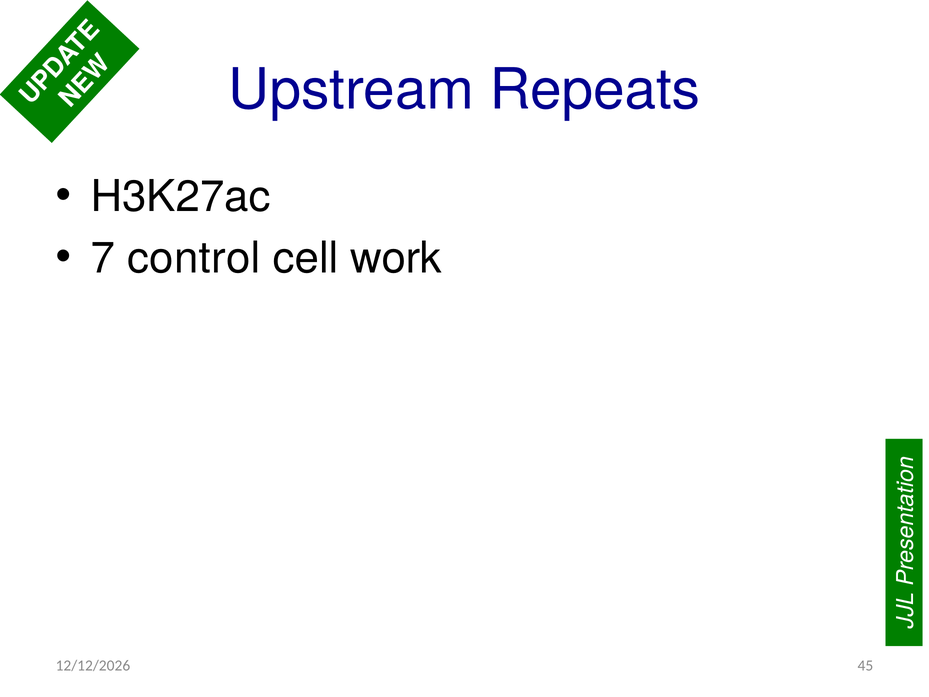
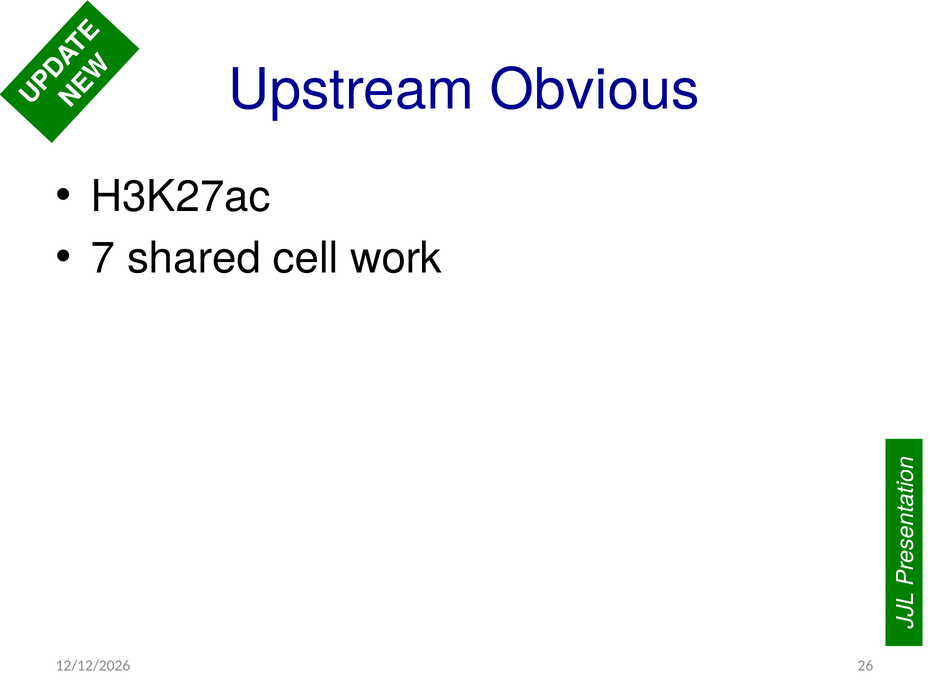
Repeats: Repeats -> Obvious (595, 90)
control: control -> shared (194, 258)
45: 45 -> 26 (865, 665)
